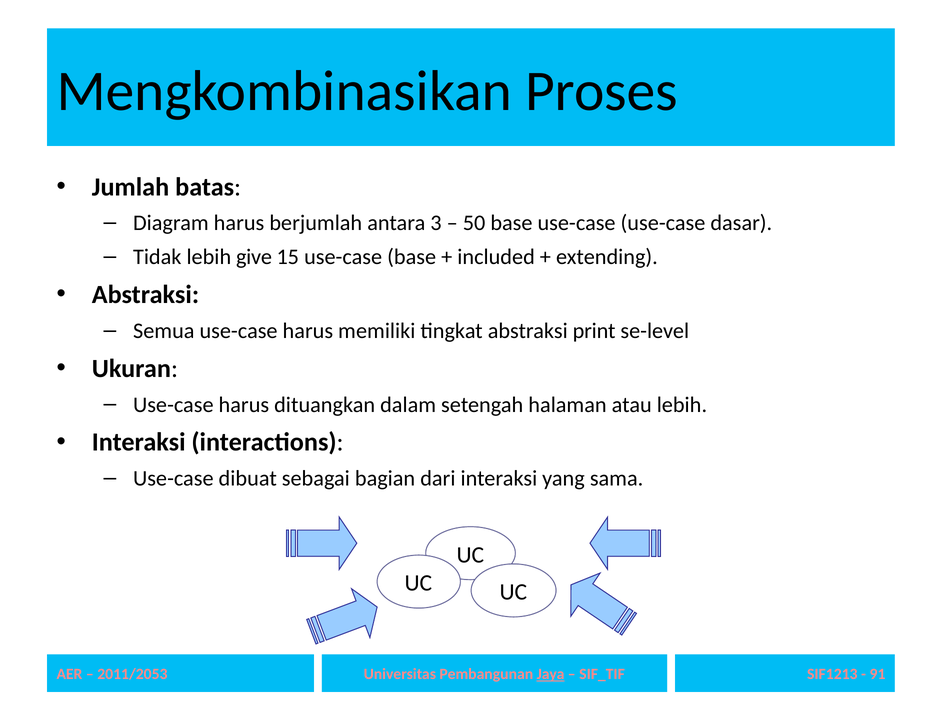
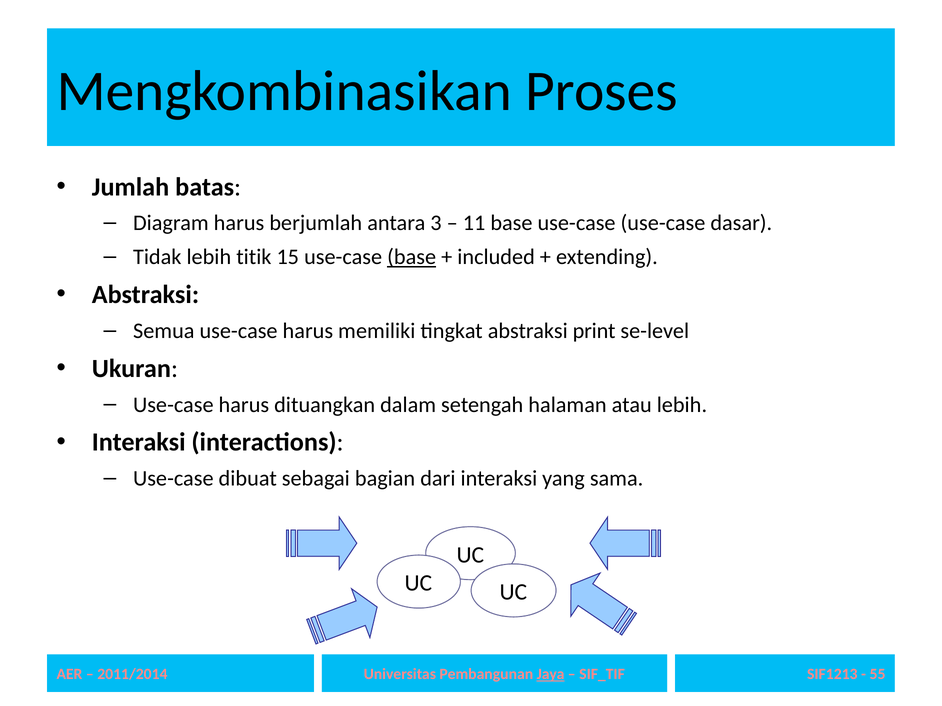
50: 50 -> 11 (474, 223)
give: give -> titik (254, 257)
base underline: none -> present (412, 257)
91: 91 -> 55 (878, 675)
2011/2053: 2011/2053 -> 2011/2014 (132, 675)
